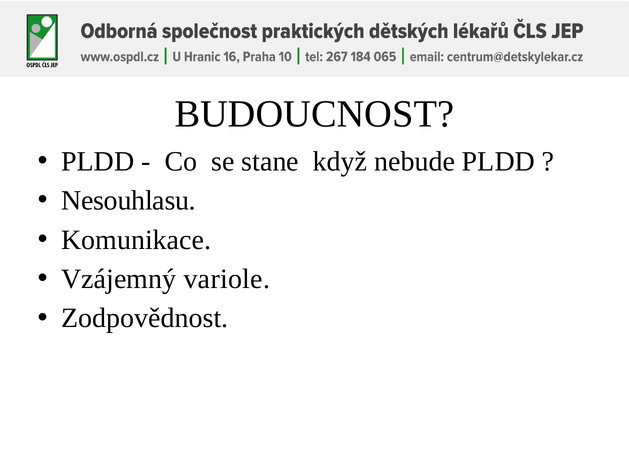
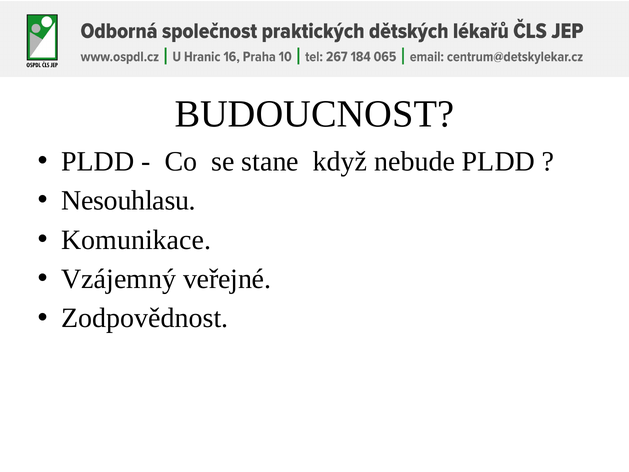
variole: variole -> veřejné (227, 279)
